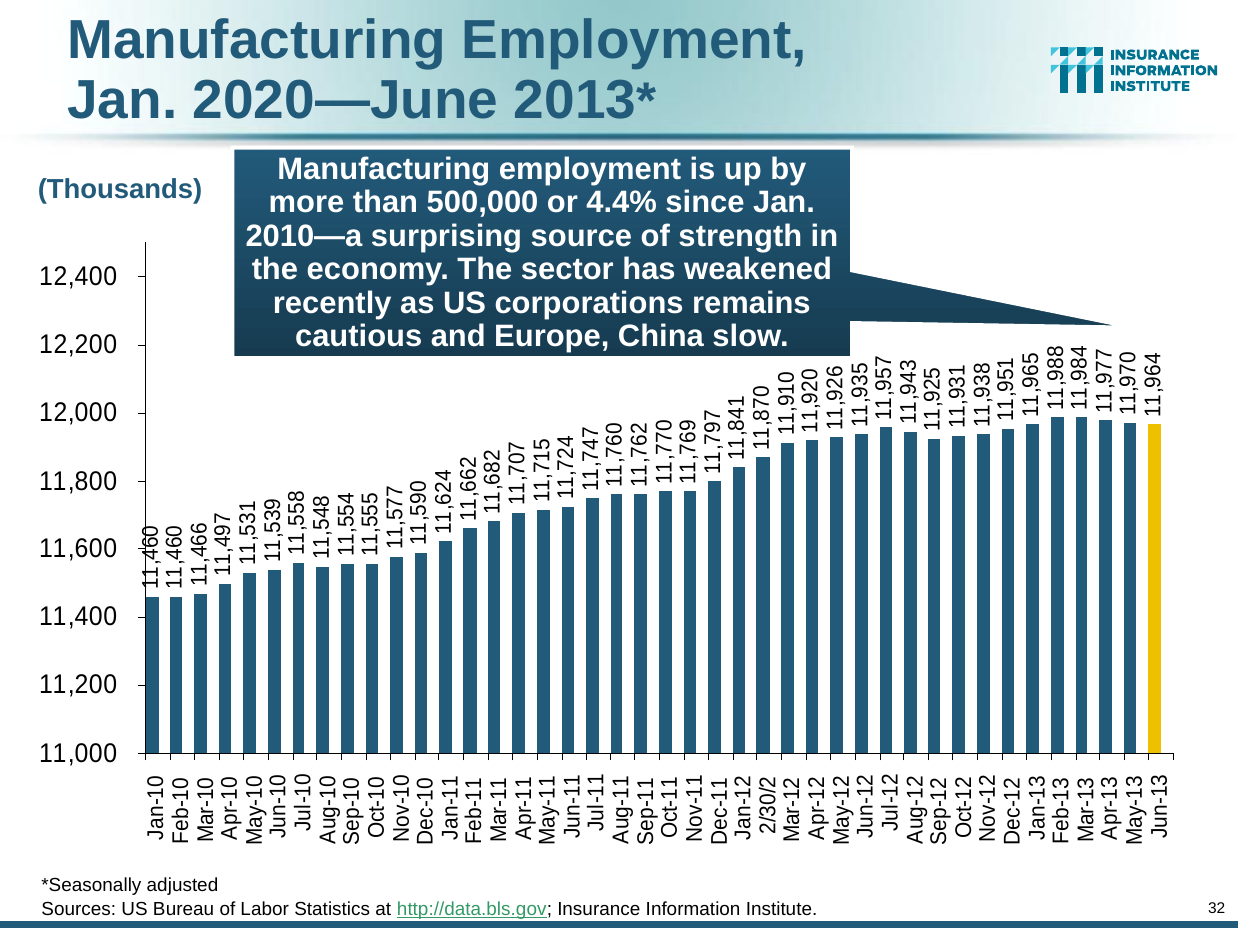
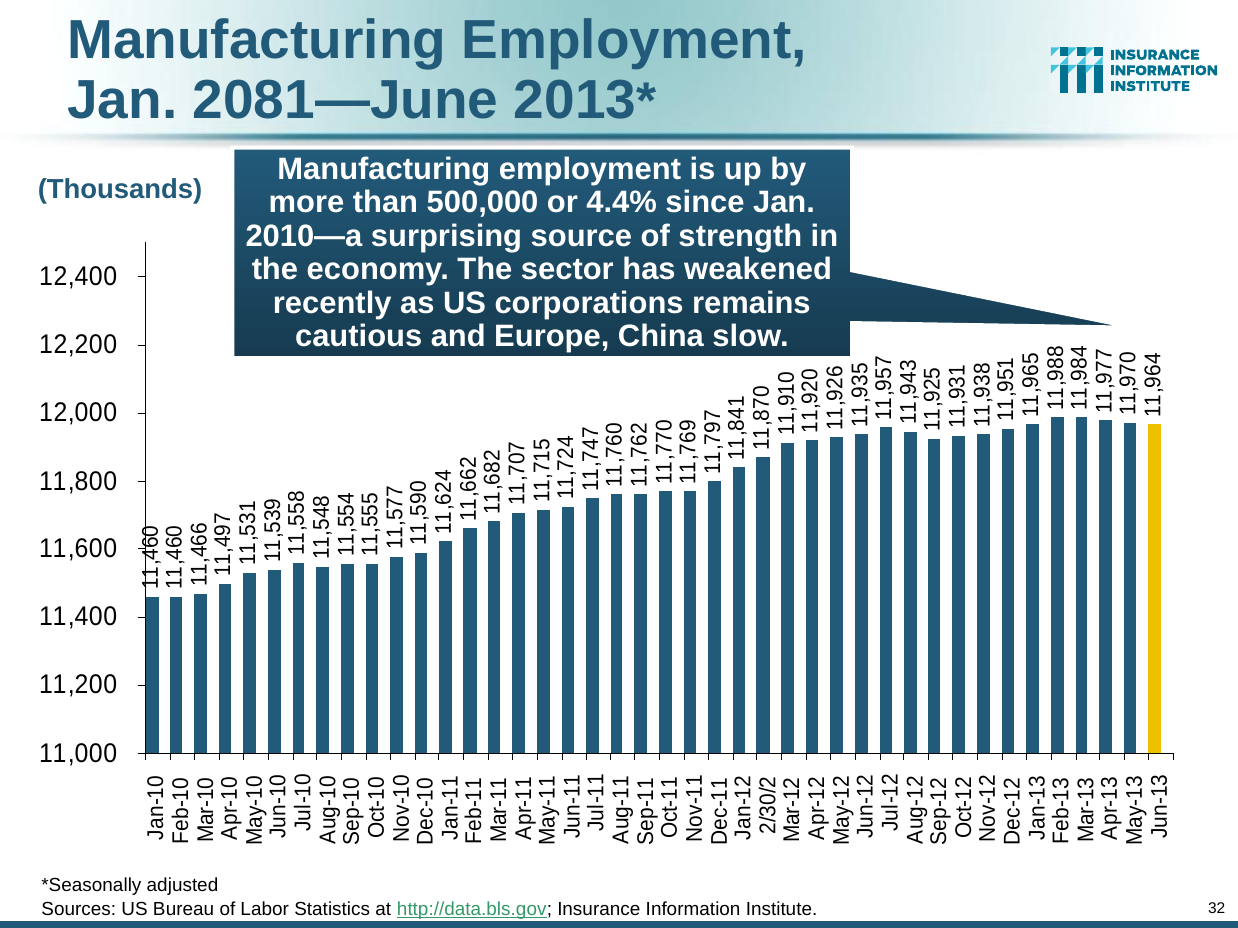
2020—June: 2020—June -> 2081—June (346, 100)
